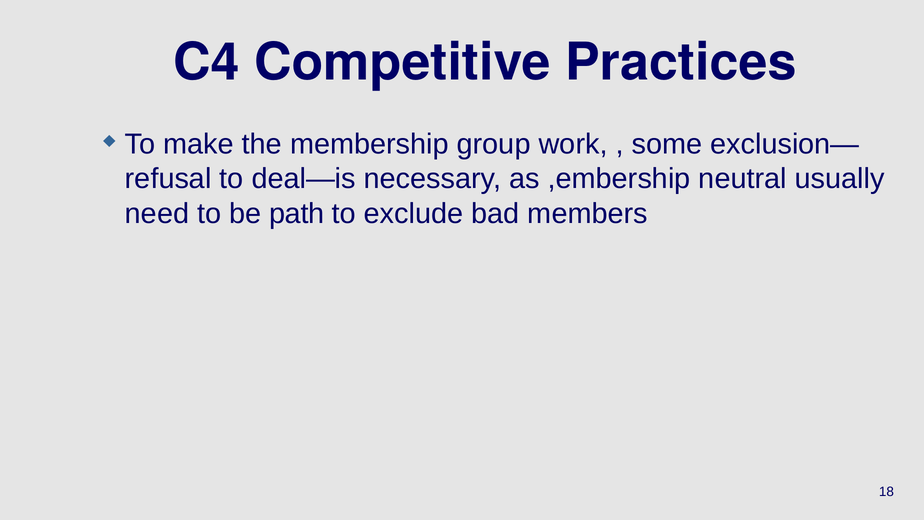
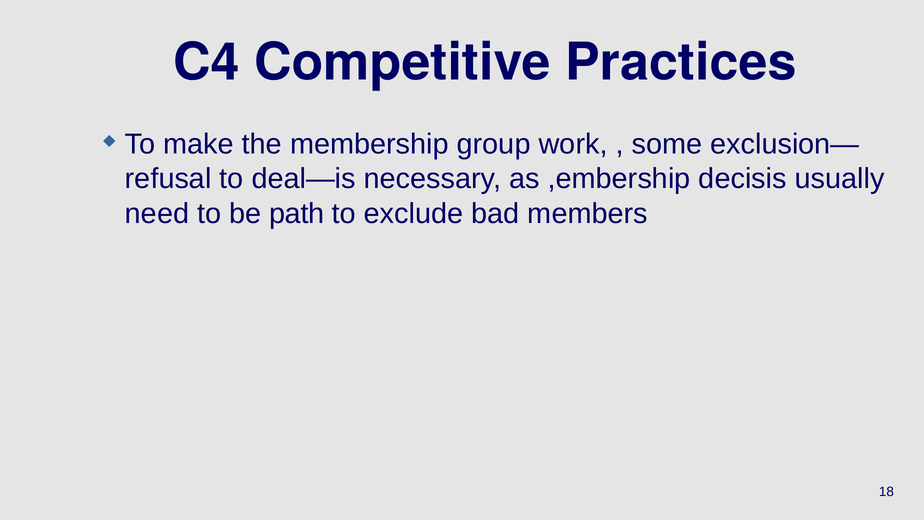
neutral: neutral -> decisis (743, 179)
